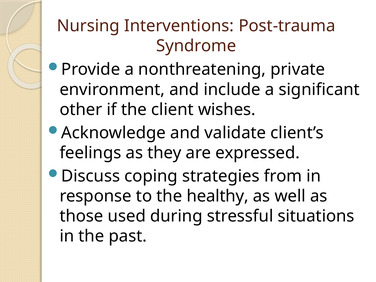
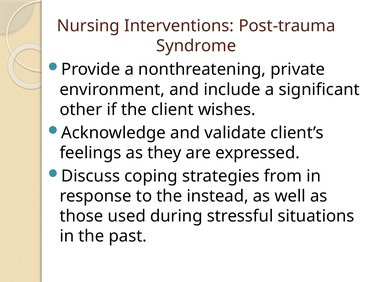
healthy: healthy -> instead (218, 196)
